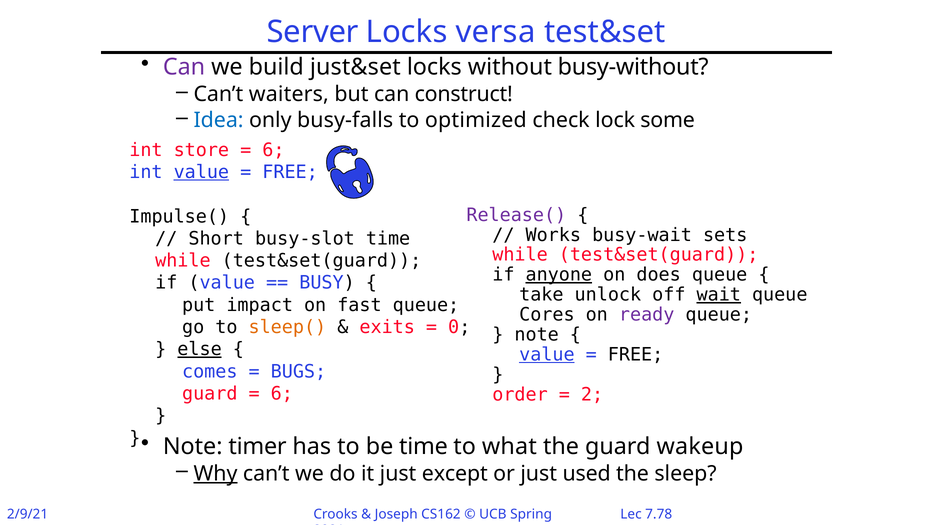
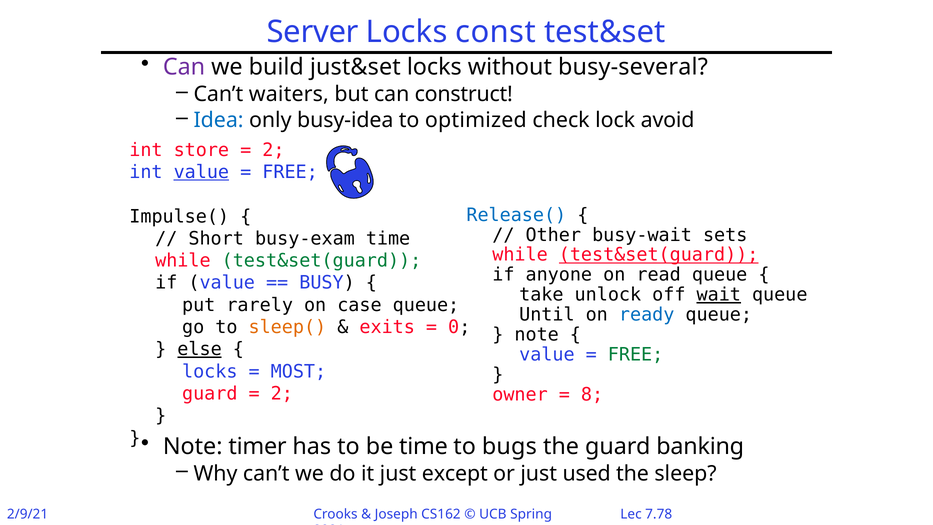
versa: versa -> const (496, 32)
busy-without: busy-without -> busy-several (633, 67)
busy-falls: busy-falls -> busy-idea (345, 120)
some: some -> avoid (668, 120)
6: 6 -> 2 (273, 150)
Release( colour: purple -> blue (516, 215)
Works: Works -> Other (553, 235)
busy-slot: busy-slot -> busy-exam (305, 238)
test&set(guard underline: none -> present (659, 255)
test&set(guard colour: black -> green (321, 261)
anyone underline: present -> none (559, 275)
does: does -> read (659, 275)
impact: impact -> rarely (260, 305)
fast: fast -> case (359, 305)
Cores: Cores -> Until (547, 315)
ready colour: purple -> blue (647, 315)
value underline: present -> none (547, 355)
FREE colour: black -> green (636, 355)
comes: comes -> locks (210, 371)
BUGS: BUGS -> MOST (298, 371)
6: 6 -> 2 (282, 394)
order: order -> owner (520, 394)
2: 2 -> 8 (592, 394)
what: what -> bugs (509, 446)
wakeup: wakeup -> banking (700, 446)
Why underline: present -> none (215, 473)
